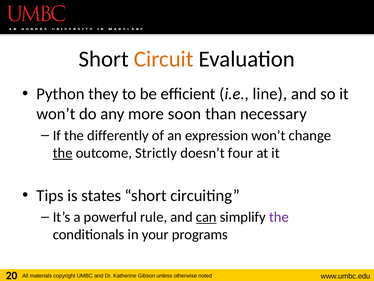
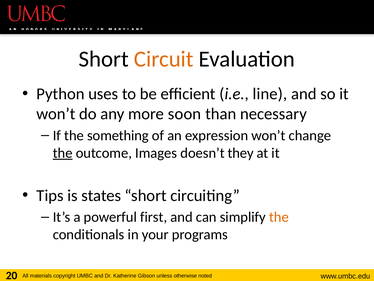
they: they -> uses (103, 94)
differently: differently -> something (118, 135)
Strictly: Strictly -> Images (156, 153)
four: four -> they (241, 153)
rule: rule -> first (154, 217)
can underline: present -> none (206, 217)
the colour: purple -> orange (279, 217)
